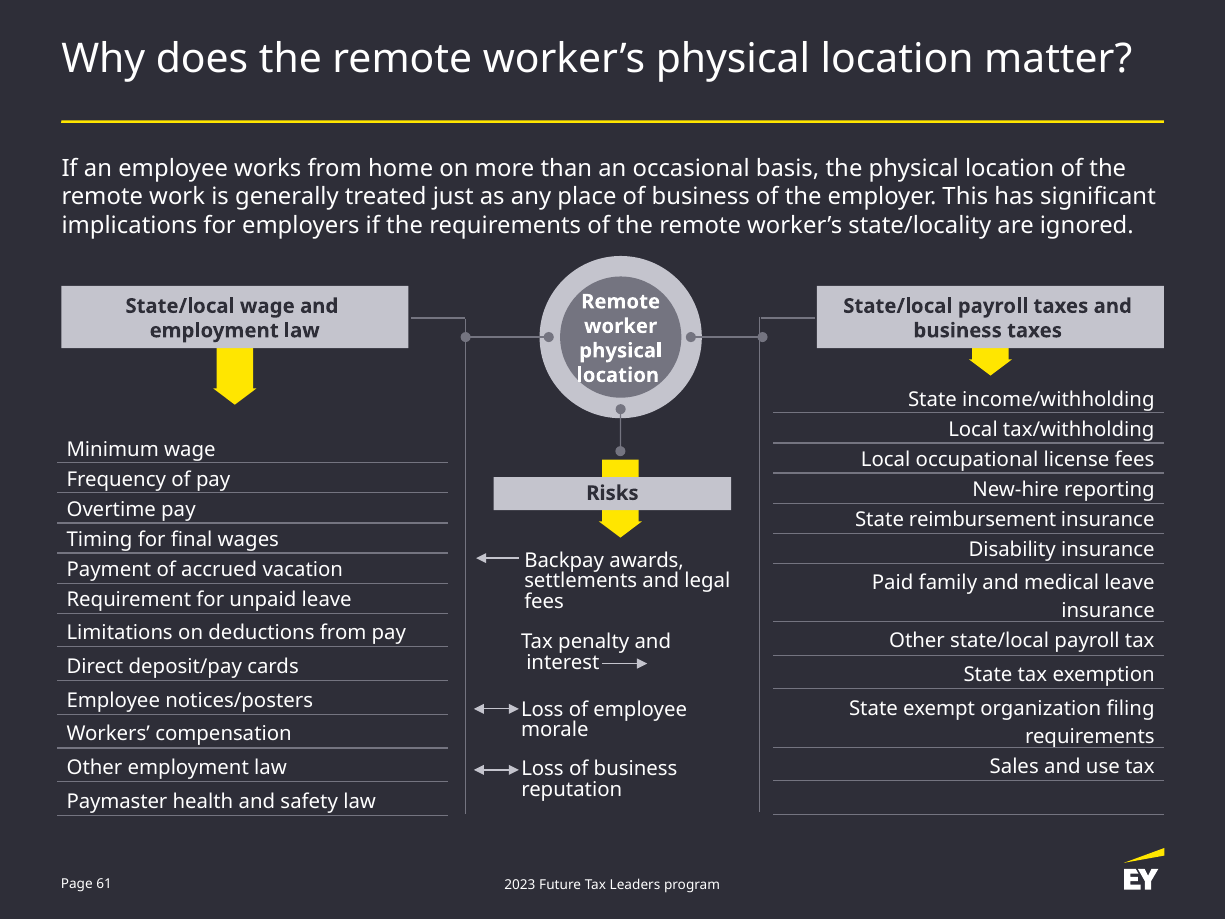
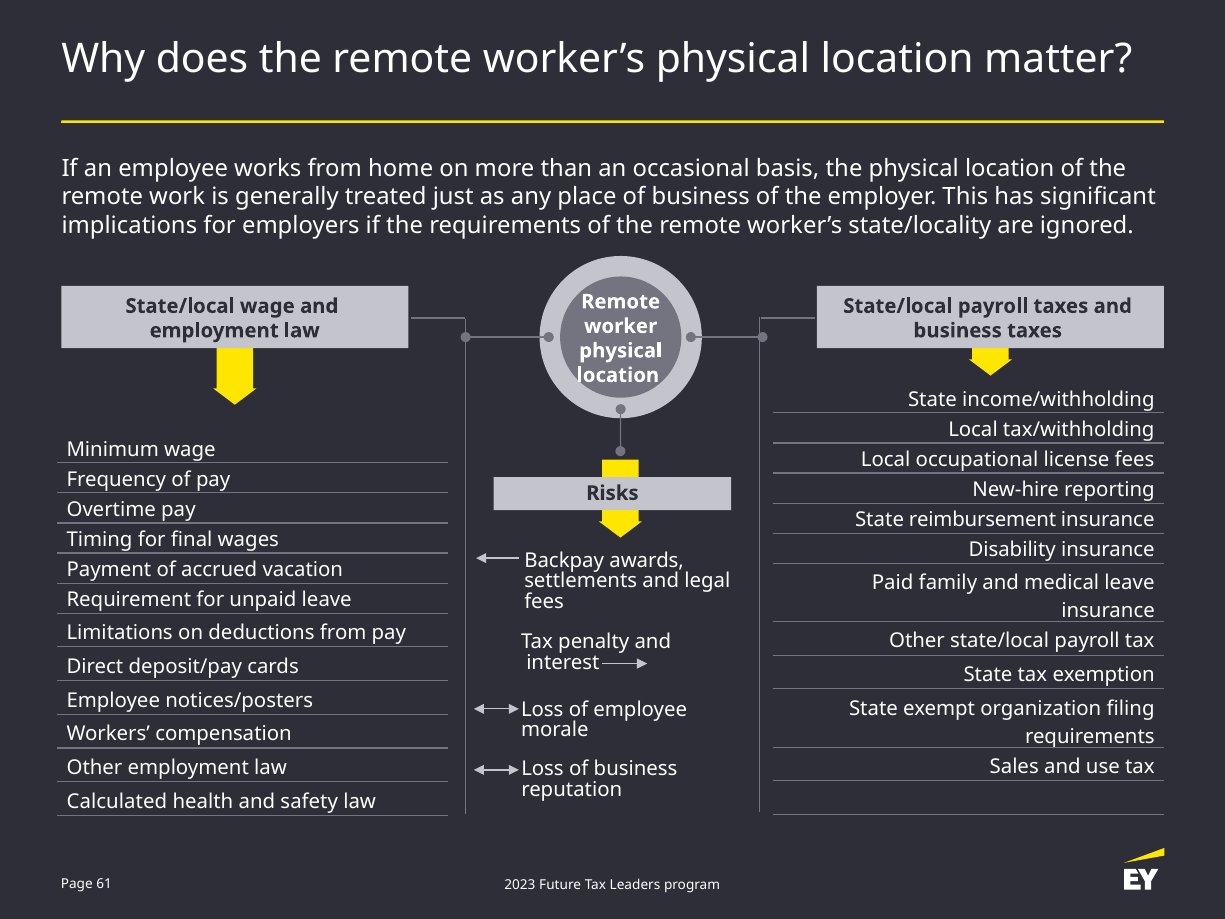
Paymaster: Paymaster -> Calculated (117, 801)
